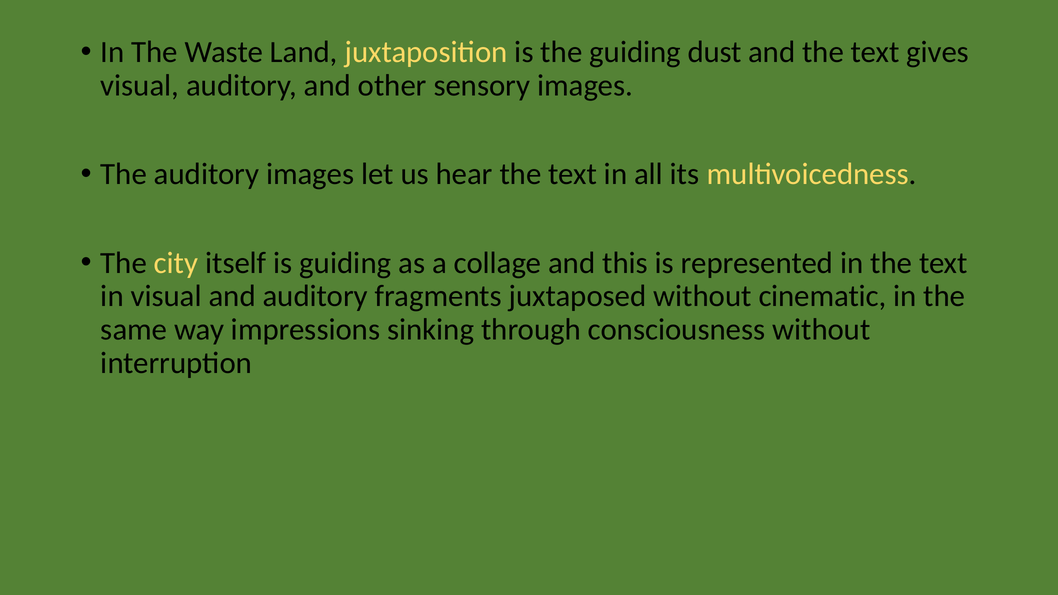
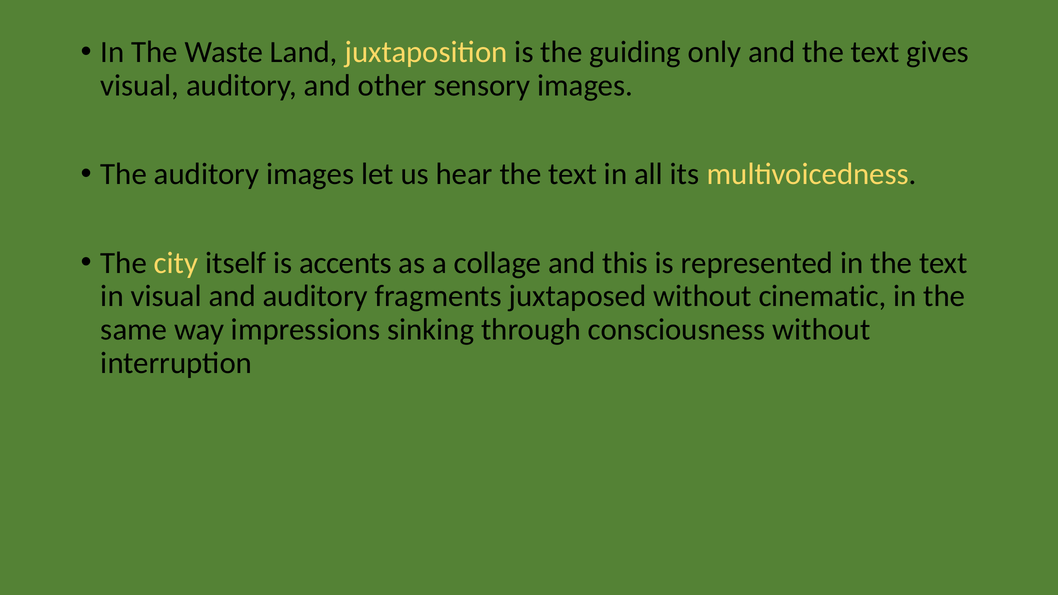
dust: dust -> only (715, 52)
is guiding: guiding -> accents (346, 263)
